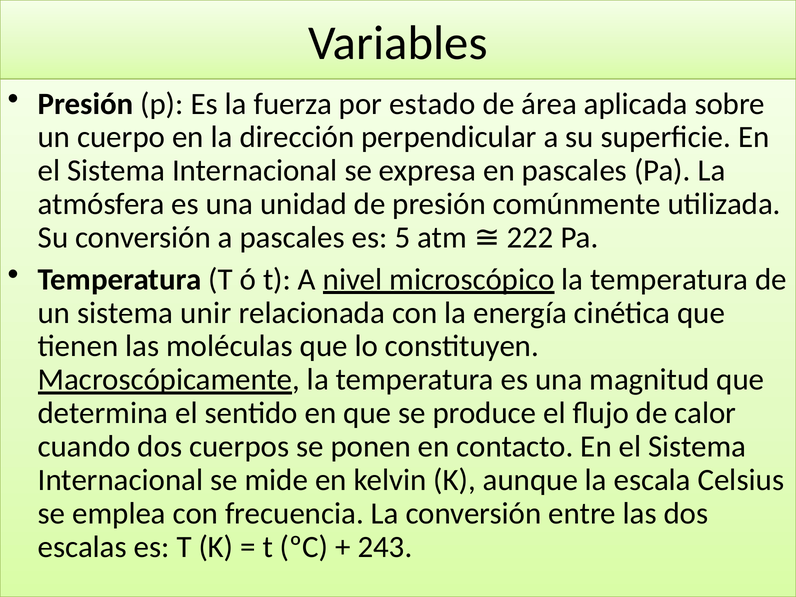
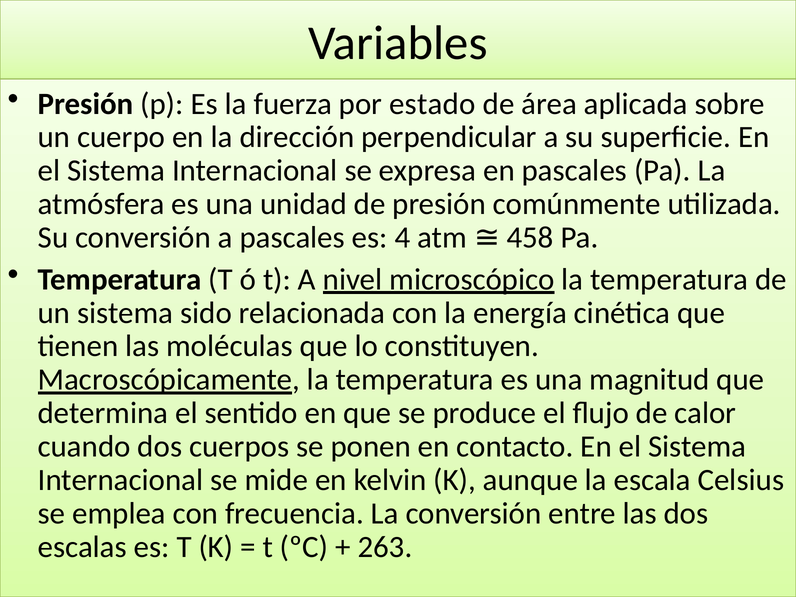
5: 5 -> 4 (402, 238)
222: 222 -> 458 (530, 238)
unir: unir -> sido (206, 313)
243: 243 -> 263 (385, 547)
